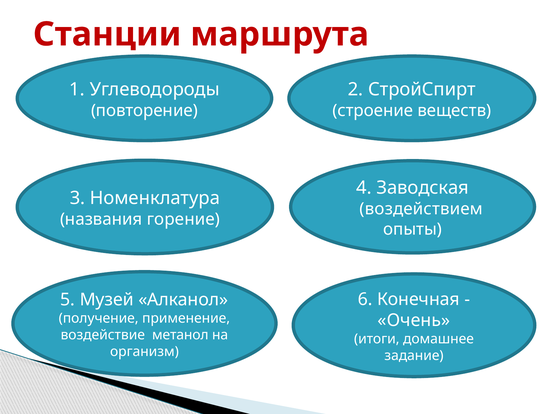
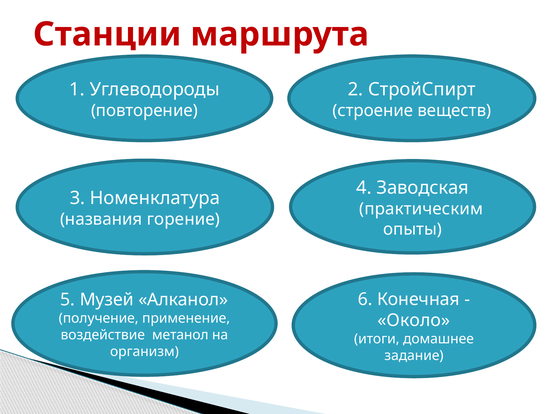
воздействием: воздействием -> практическим (421, 209)
Очень: Очень -> Около (414, 320)
